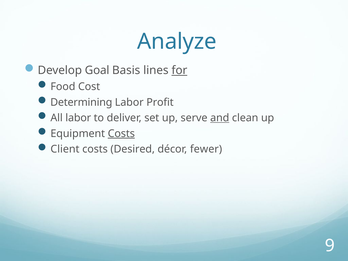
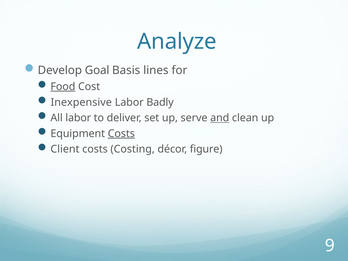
for underline: present -> none (179, 70)
Food underline: none -> present (63, 87)
Determining: Determining -> Inexpensive (81, 102)
Profit: Profit -> Badly (160, 102)
Desired: Desired -> Costing (133, 149)
fewer: fewer -> figure (206, 149)
